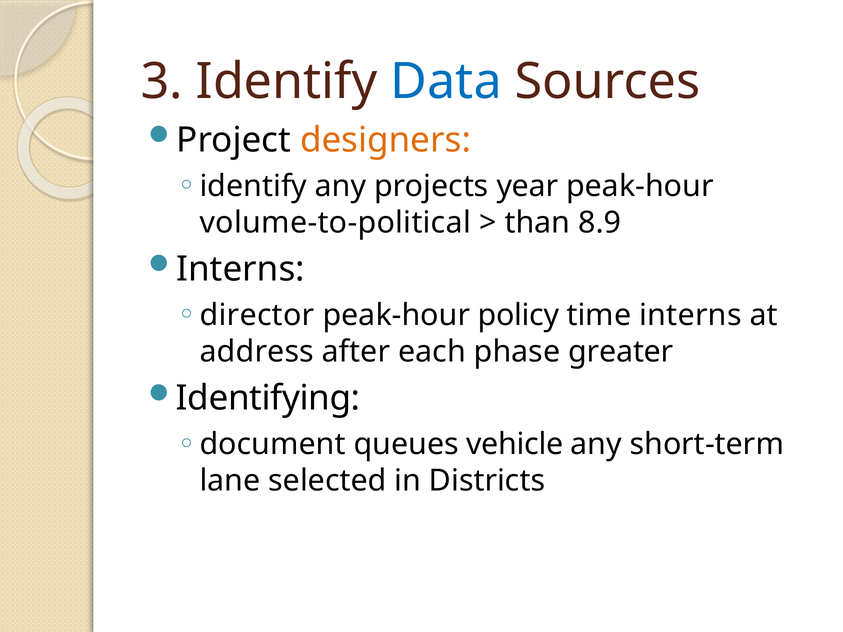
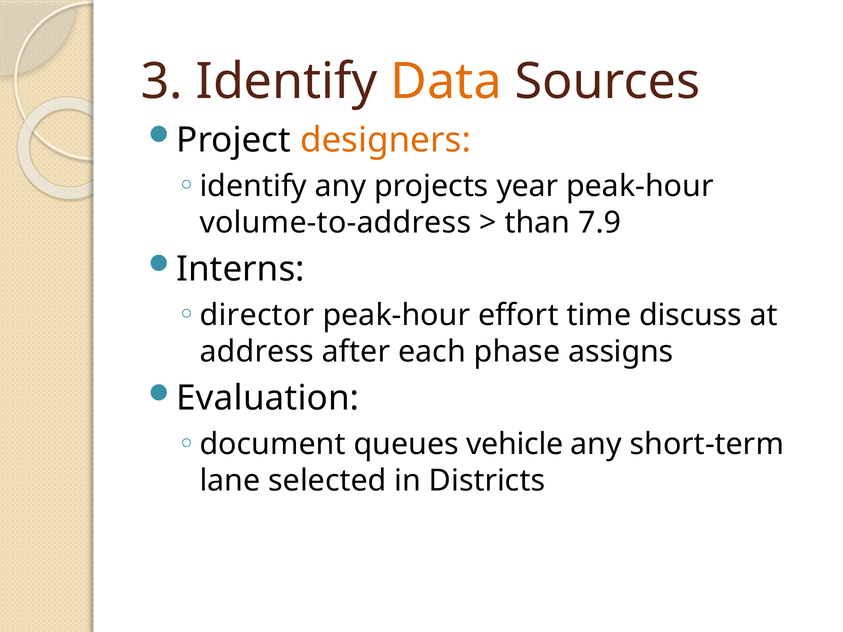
Data colour: blue -> orange (446, 82)
volume-to-political: volume-to-political -> volume-to-address (335, 223)
8.9: 8.9 -> 7.9 (600, 223)
policy: policy -> effort (518, 315)
time interns: interns -> discuss (691, 315)
greater: greater -> assigns (621, 352)
Identifying: Identifying -> Evaluation (268, 399)
